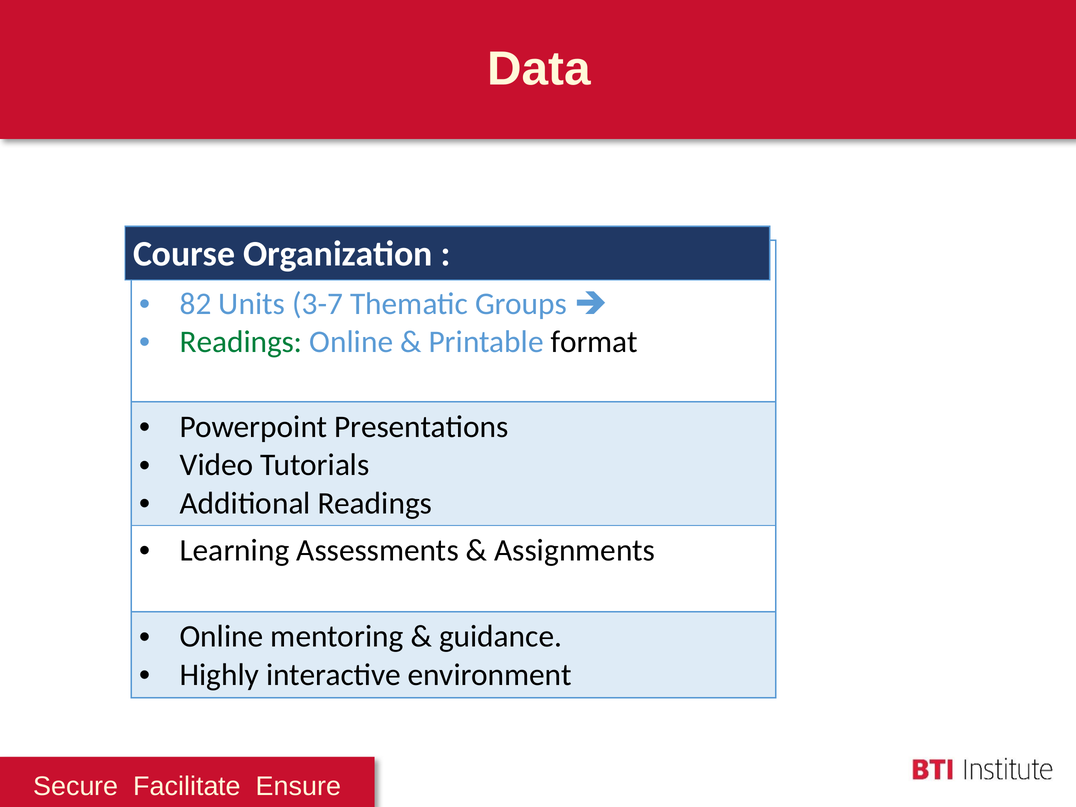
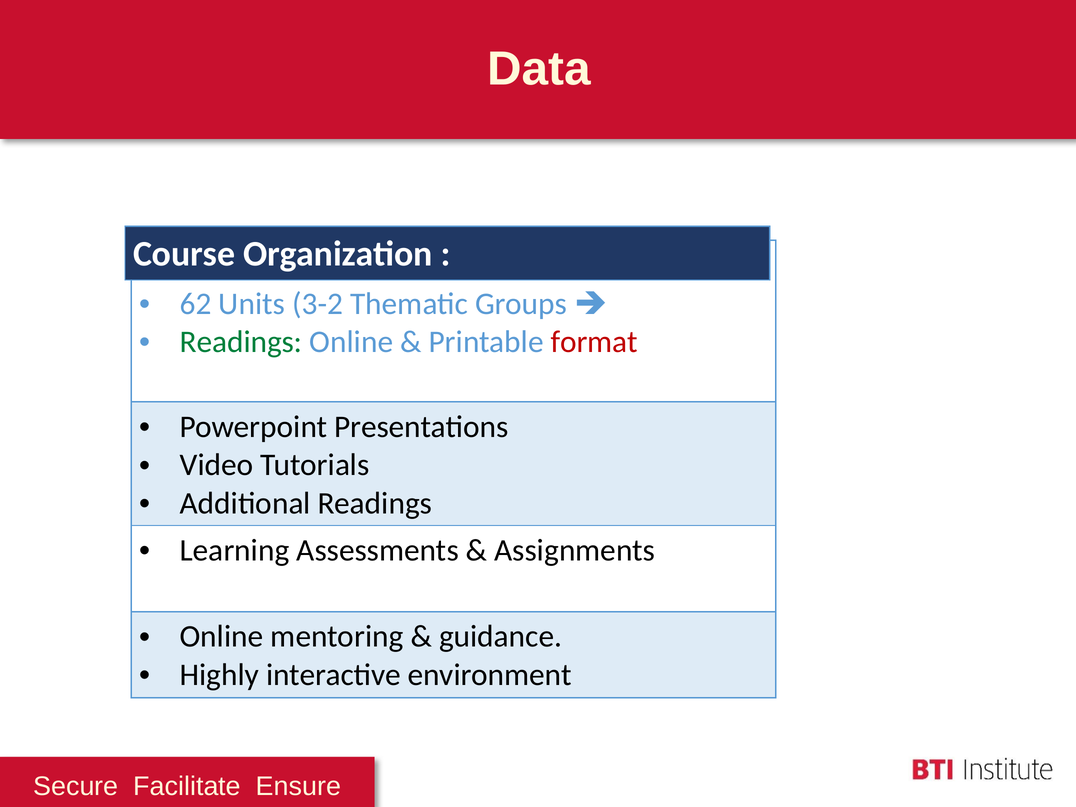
82: 82 -> 62 (196, 304)
3-7: 3-7 -> 3-2 (318, 304)
format colour: black -> red (594, 342)
